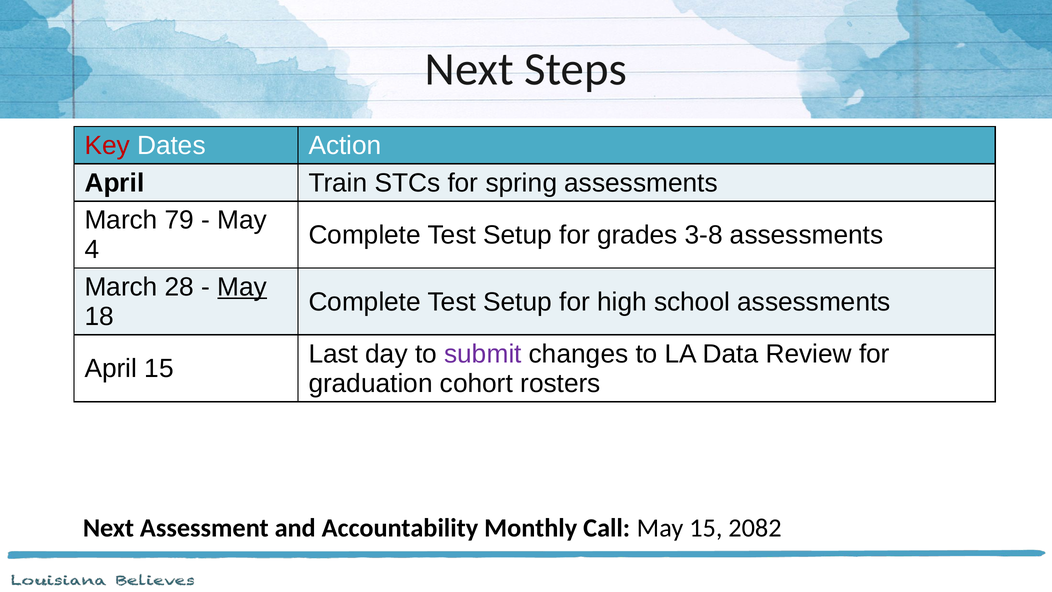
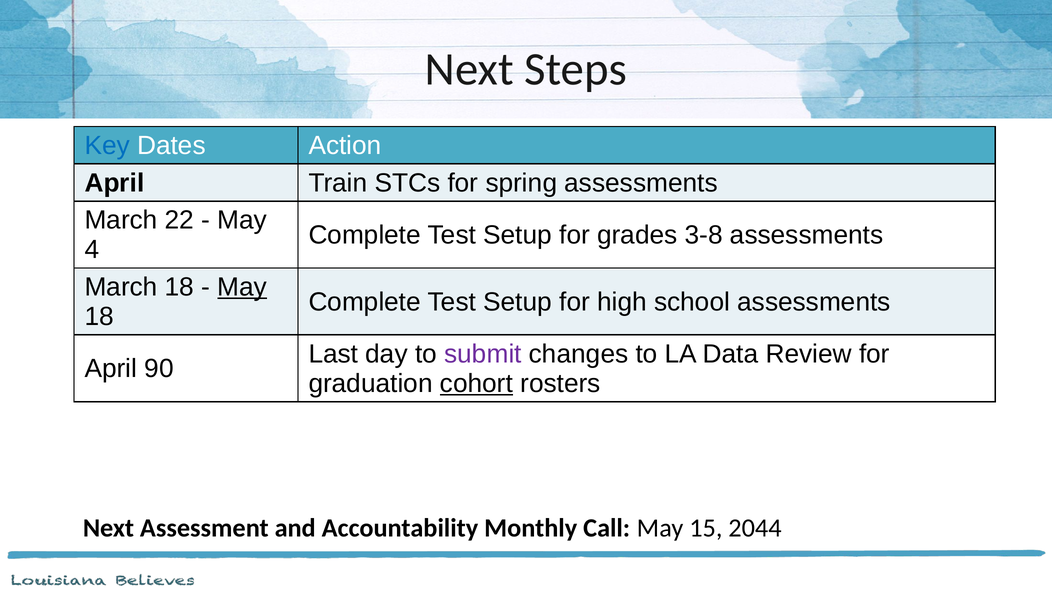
Key colour: red -> blue (107, 145)
79: 79 -> 22 (179, 220)
March 28: 28 -> 18 (179, 287)
April 15: 15 -> 90 (159, 369)
cohort underline: none -> present (476, 383)
2082: 2082 -> 2044 (755, 528)
